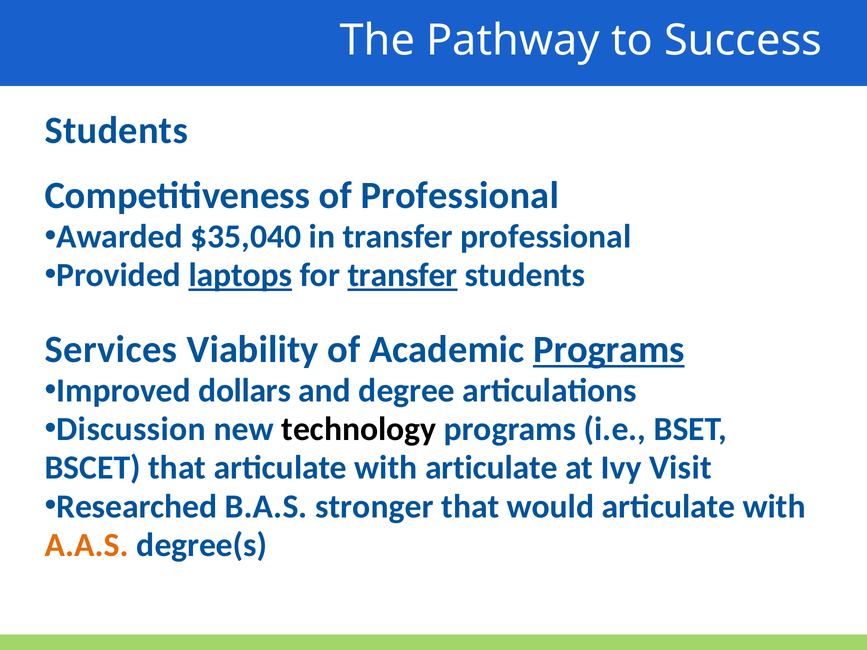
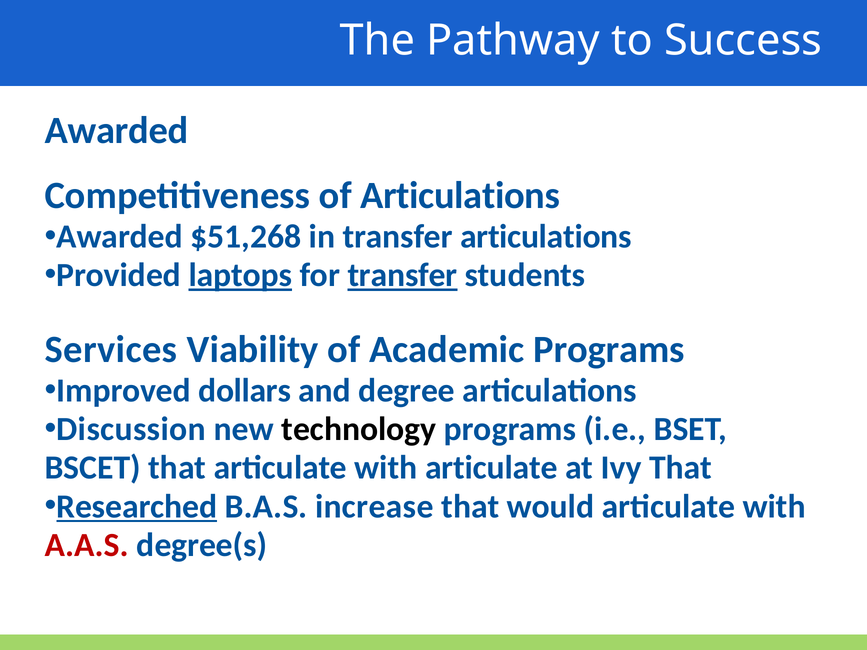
Students: Students -> Awarded (117, 131)
of Professional: Professional -> Articulations (460, 196)
$35,040: $35,040 -> $51,268 (246, 237)
transfer professional: professional -> articulations (546, 237)
Programs underline: present -> none (609, 350)
Ivy Visit: Visit -> That (681, 468)
Researched underline: none -> present (137, 507)
stronger: stronger -> increase (374, 507)
A.A.S colour: orange -> red (87, 545)
